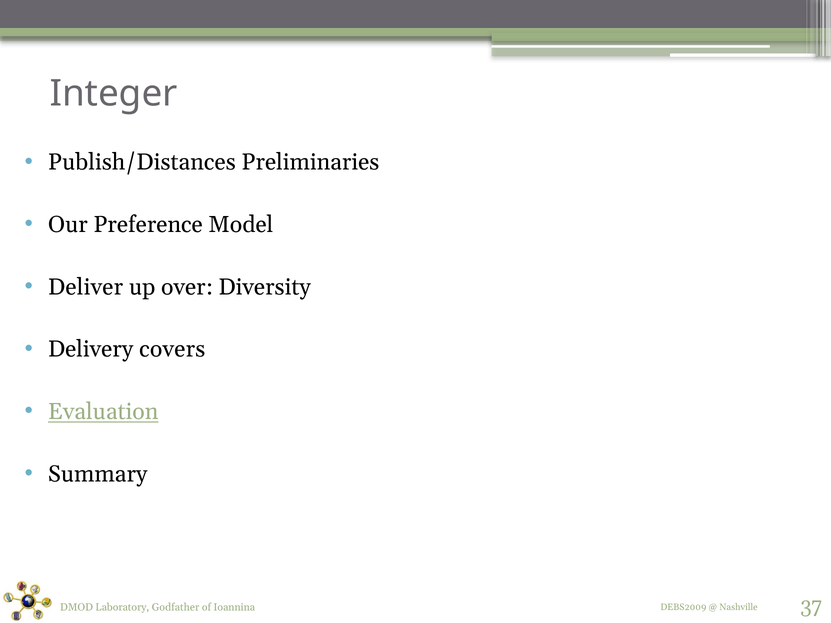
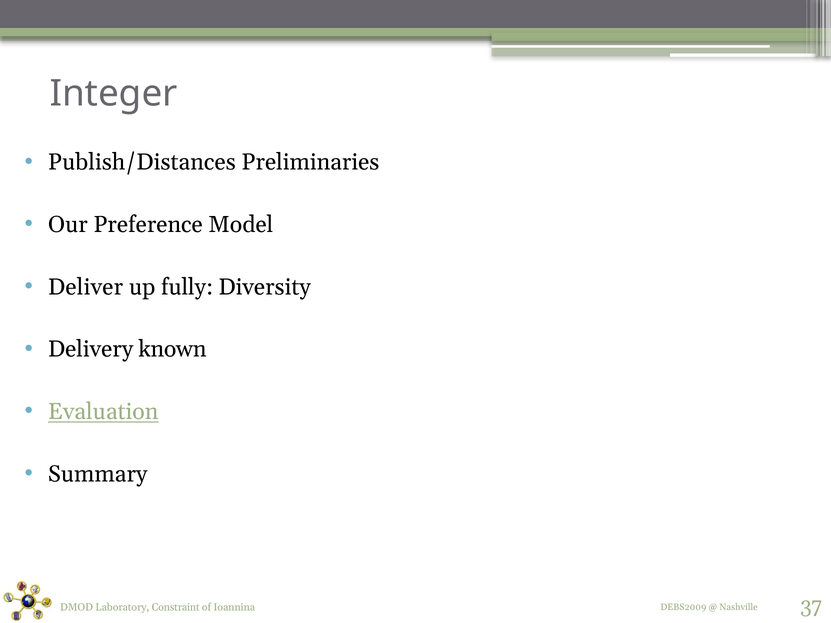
over: over -> fully (187, 287)
covers: covers -> known (172, 349)
Godfather: Godfather -> Constraint (176, 608)
